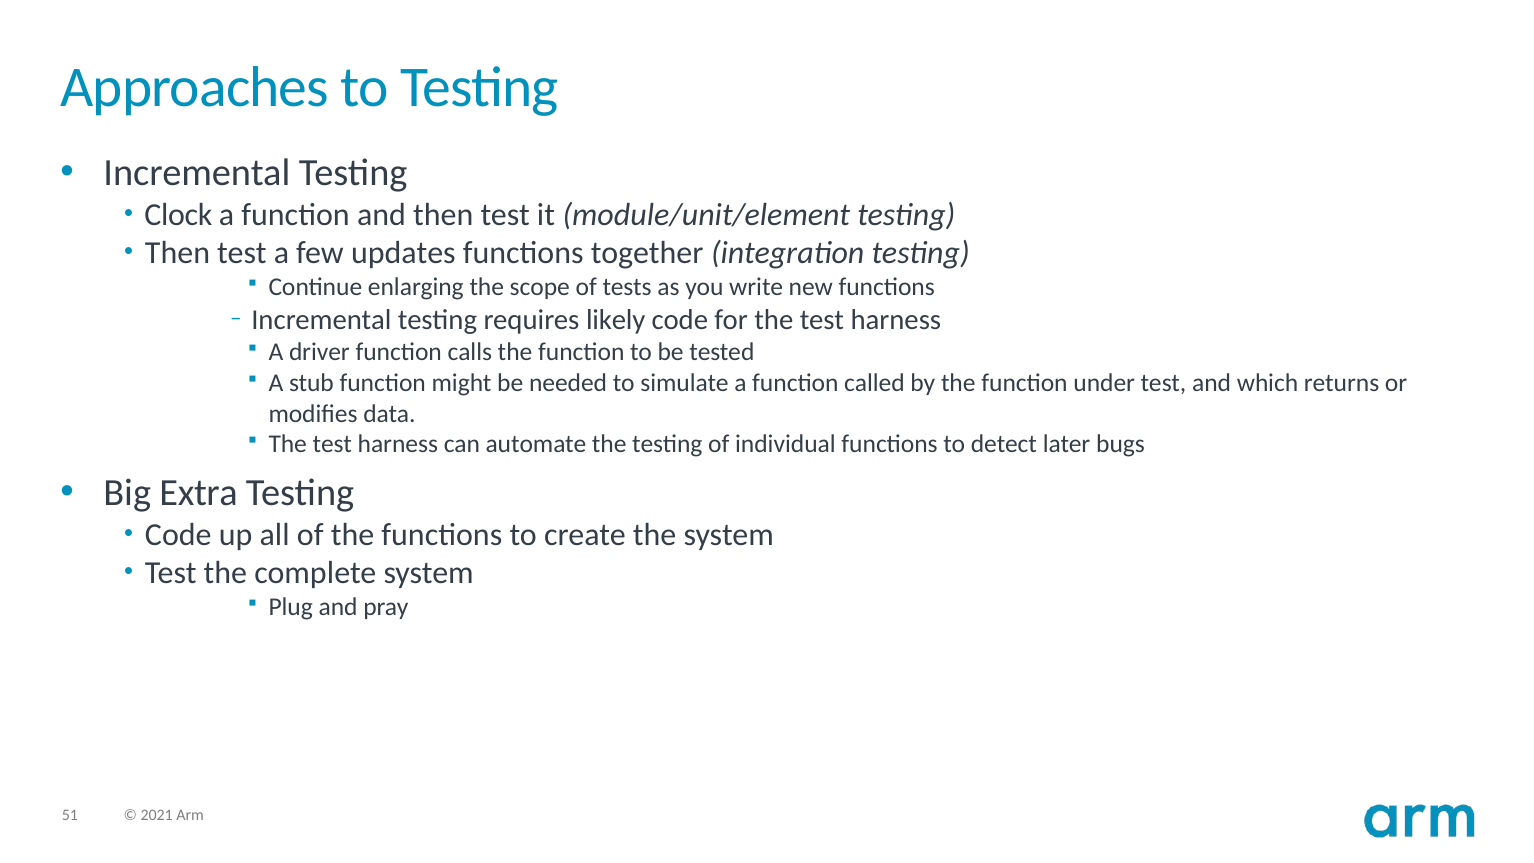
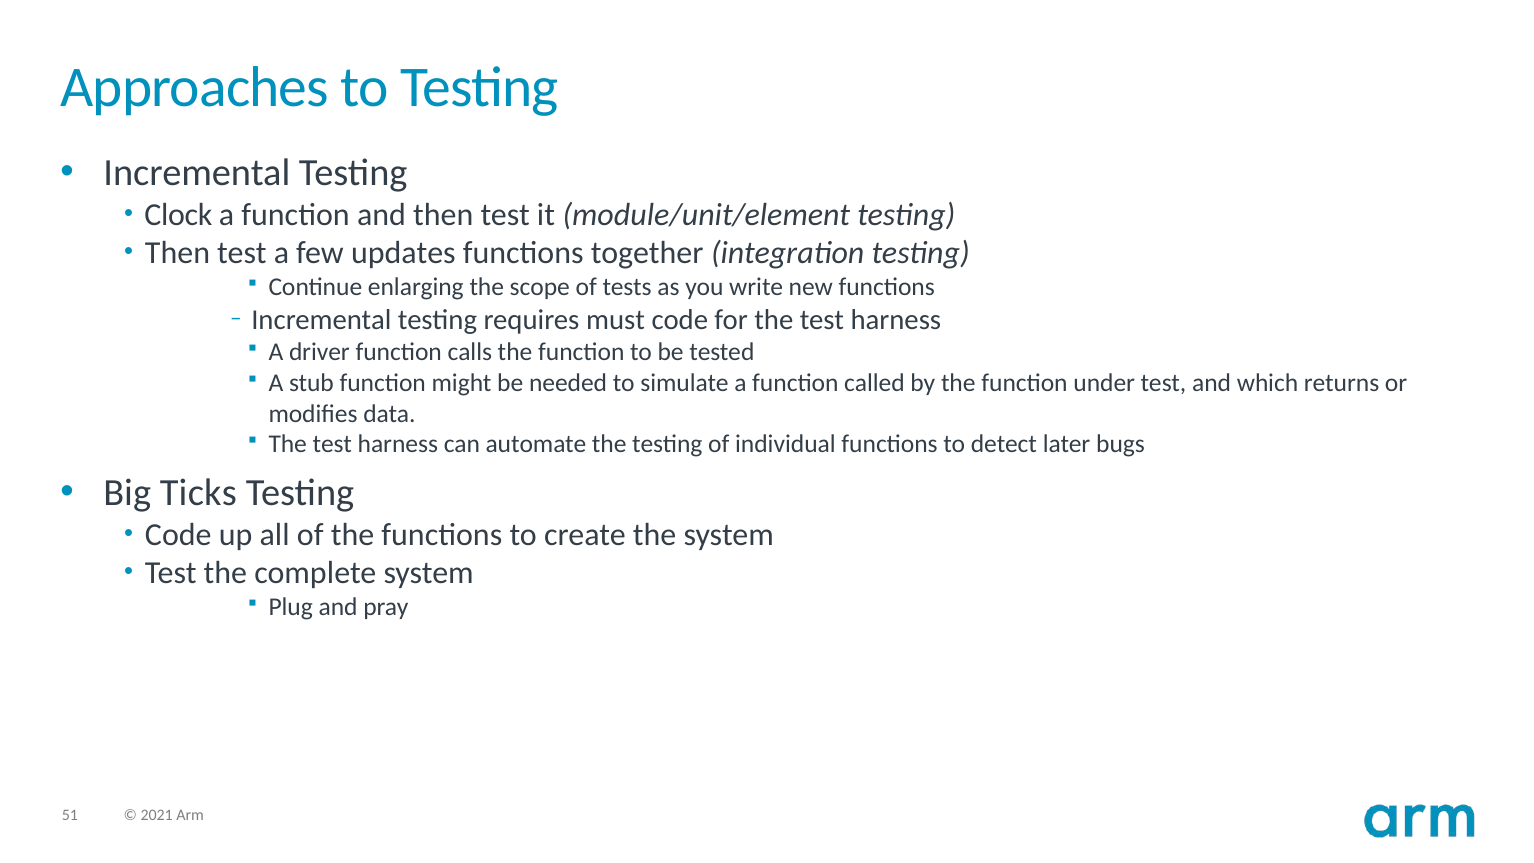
likely: likely -> must (616, 320)
Extra: Extra -> Ticks (198, 493)
